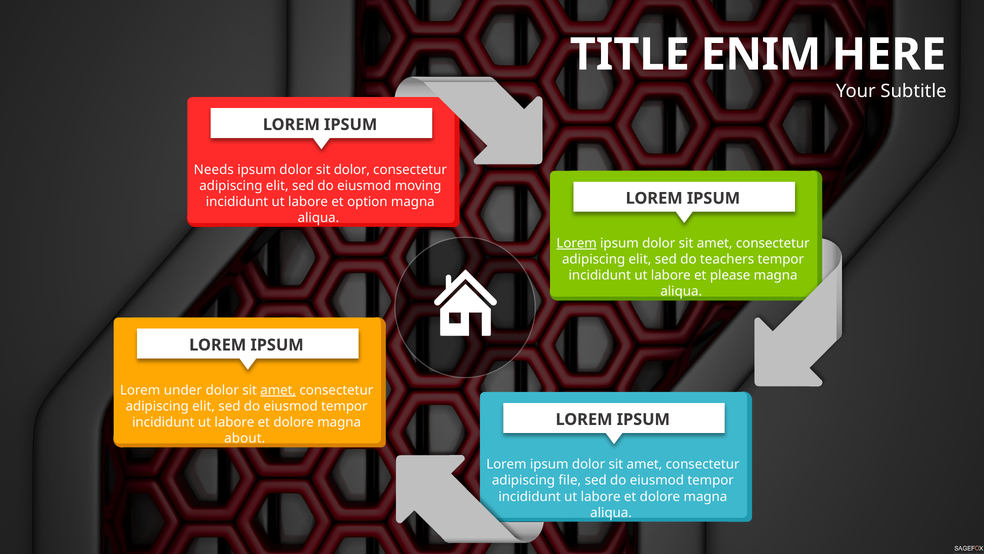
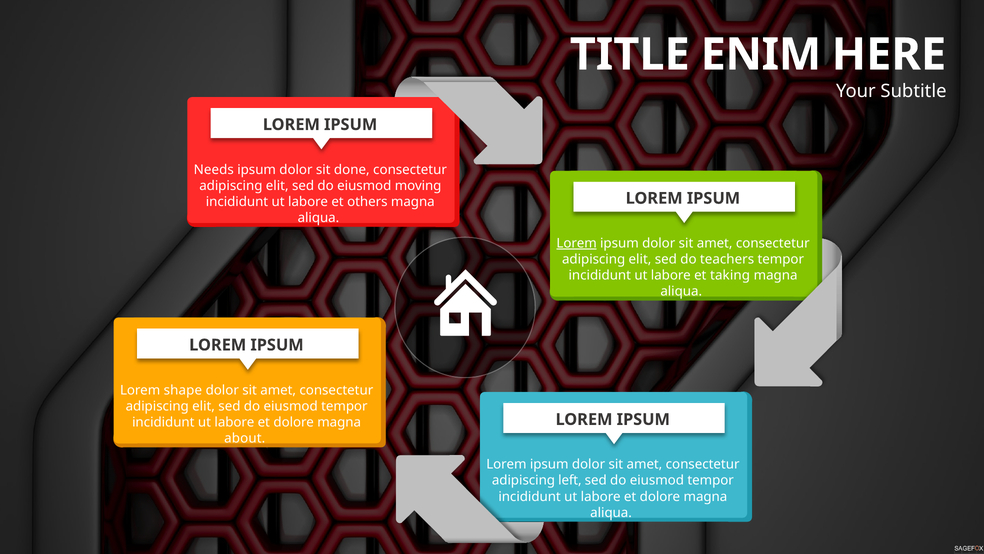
sit dolor: dolor -> done (352, 170)
option: option -> others (367, 202)
please: please -> taking (730, 275)
under: under -> shape (183, 390)
amet underline: present -> none (278, 390)
file: file -> left (570, 480)
